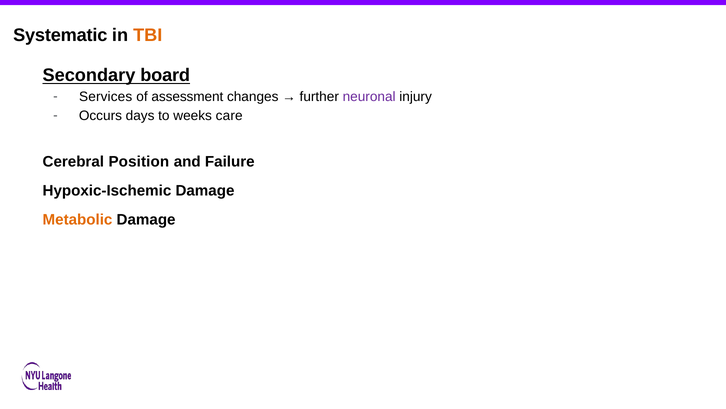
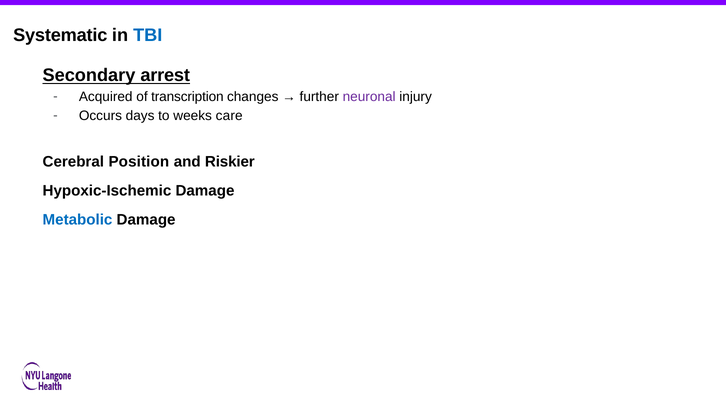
TBI colour: orange -> blue (148, 35)
board: board -> arrest (165, 75)
Services: Services -> Acquired (106, 97)
of assessment: assessment -> transcription (187, 97)
Failure: Failure -> Riskier (230, 161)
Metabolic colour: orange -> blue (78, 220)
